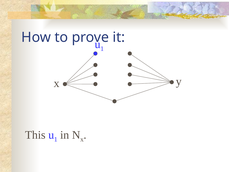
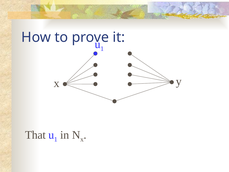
This: This -> That (35, 135)
